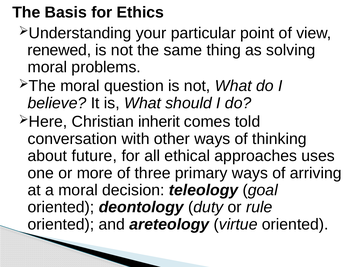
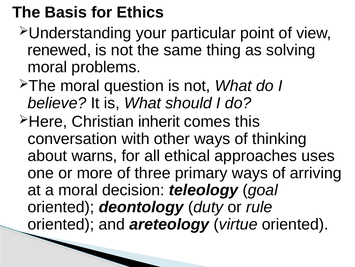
told: told -> this (247, 121)
future: future -> warns (94, 156)
